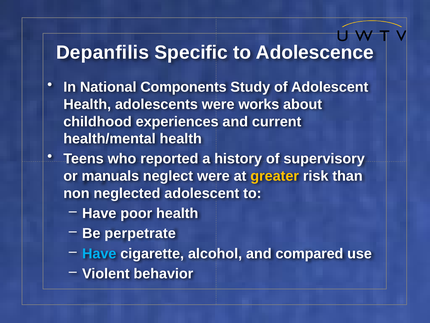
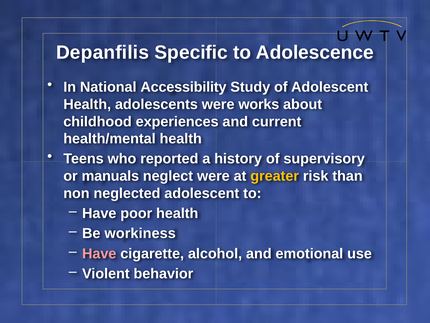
Components: Components -> Accessibility (183, 87)
perpetrate: perpetrate -> workiness (140, 233)
Have colour: light blue -> pink (99, 253)
compared: compared -> emotional (309, 253)
